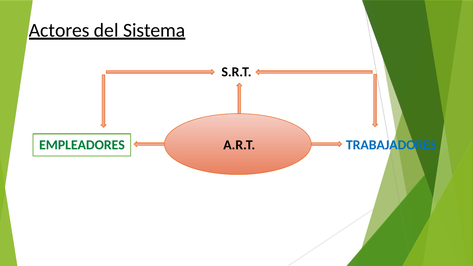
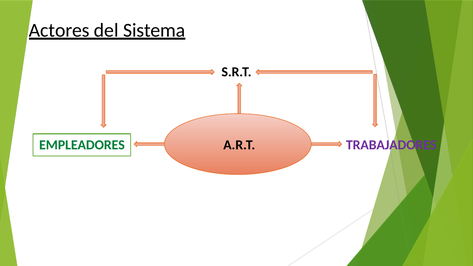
TRABAJADORES colour: blue -> purple (391, 145)
